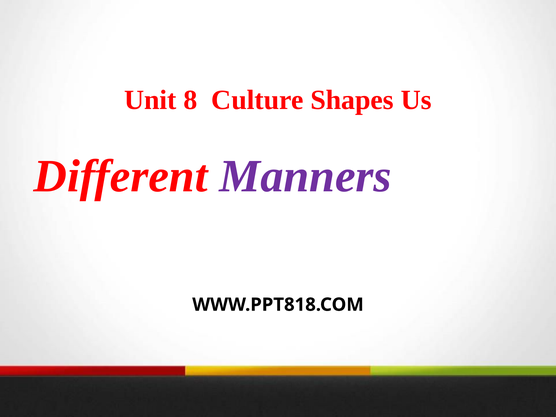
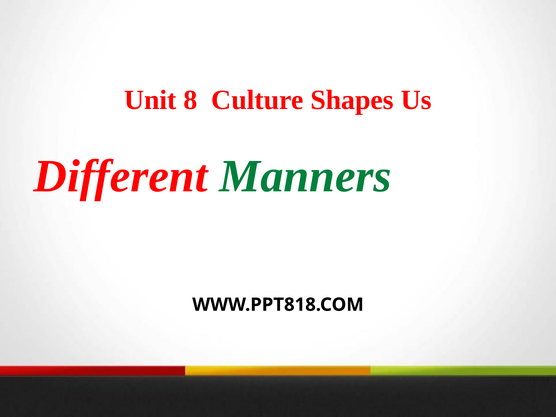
Manners colour: purple -> green (305, 176)
